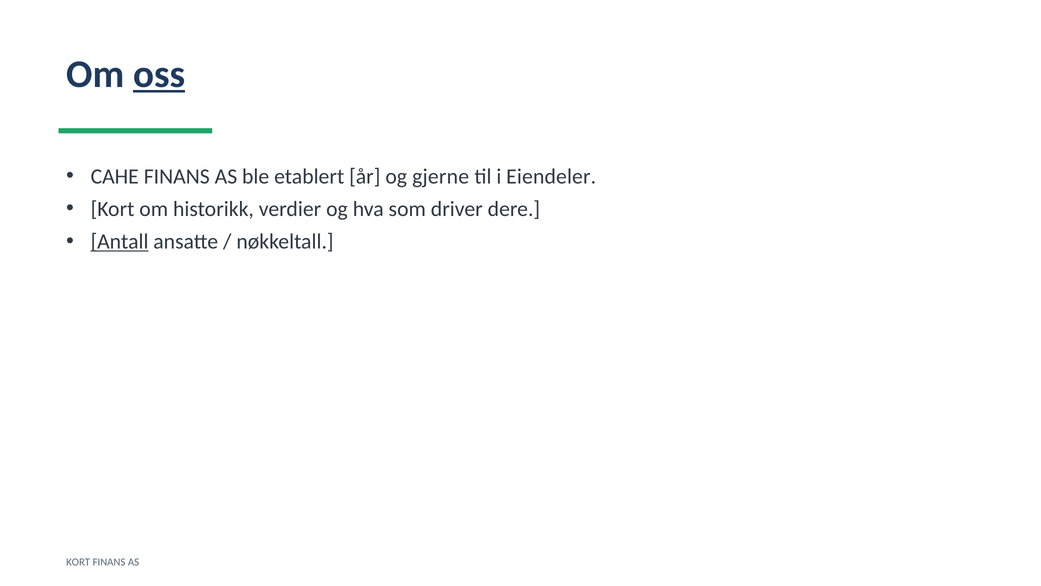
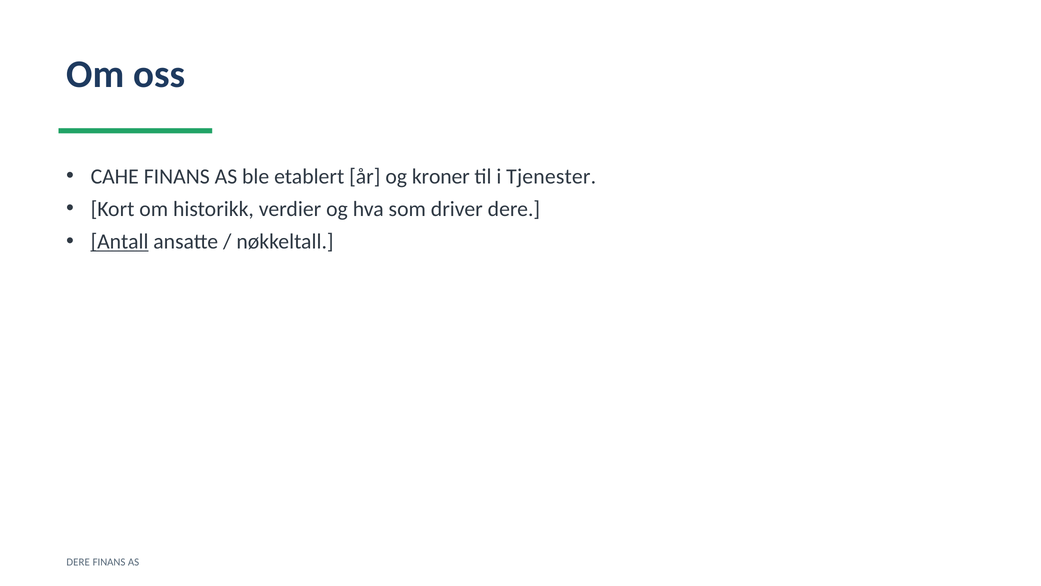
oss underline: present -> none (159, 74)
gjerne: gjerne -> kroner (441, 176)
Eiendeler: Eiendeler -> Tjenester (551, 176)
KORT: KORT -> DERE (78, 562)
